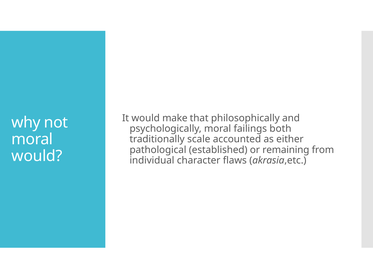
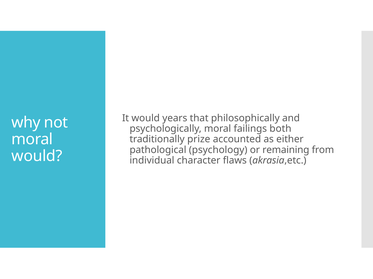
make: make -> years (175, 118)
scale: scale -> prize (199, 140)
established: established -> psychology (218, 150)
